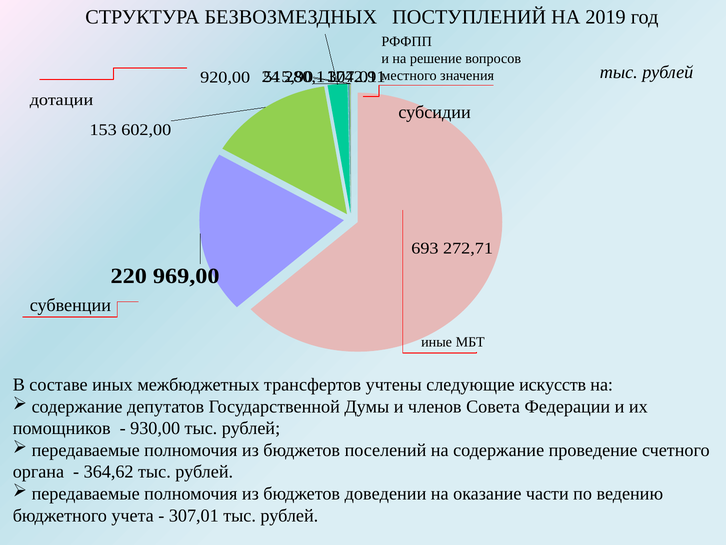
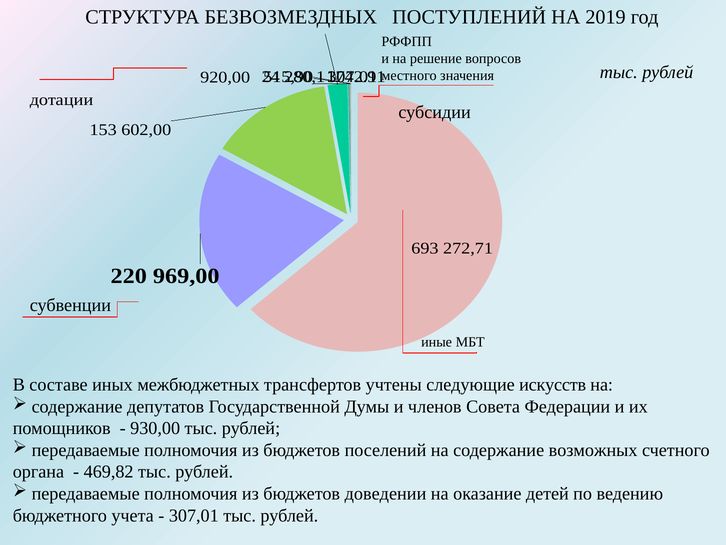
проведение: проведение -> возможных (593, 450)
364,62: 364,62 -> 469,82 (109, 471)
части: части -> детей (547, 493)
